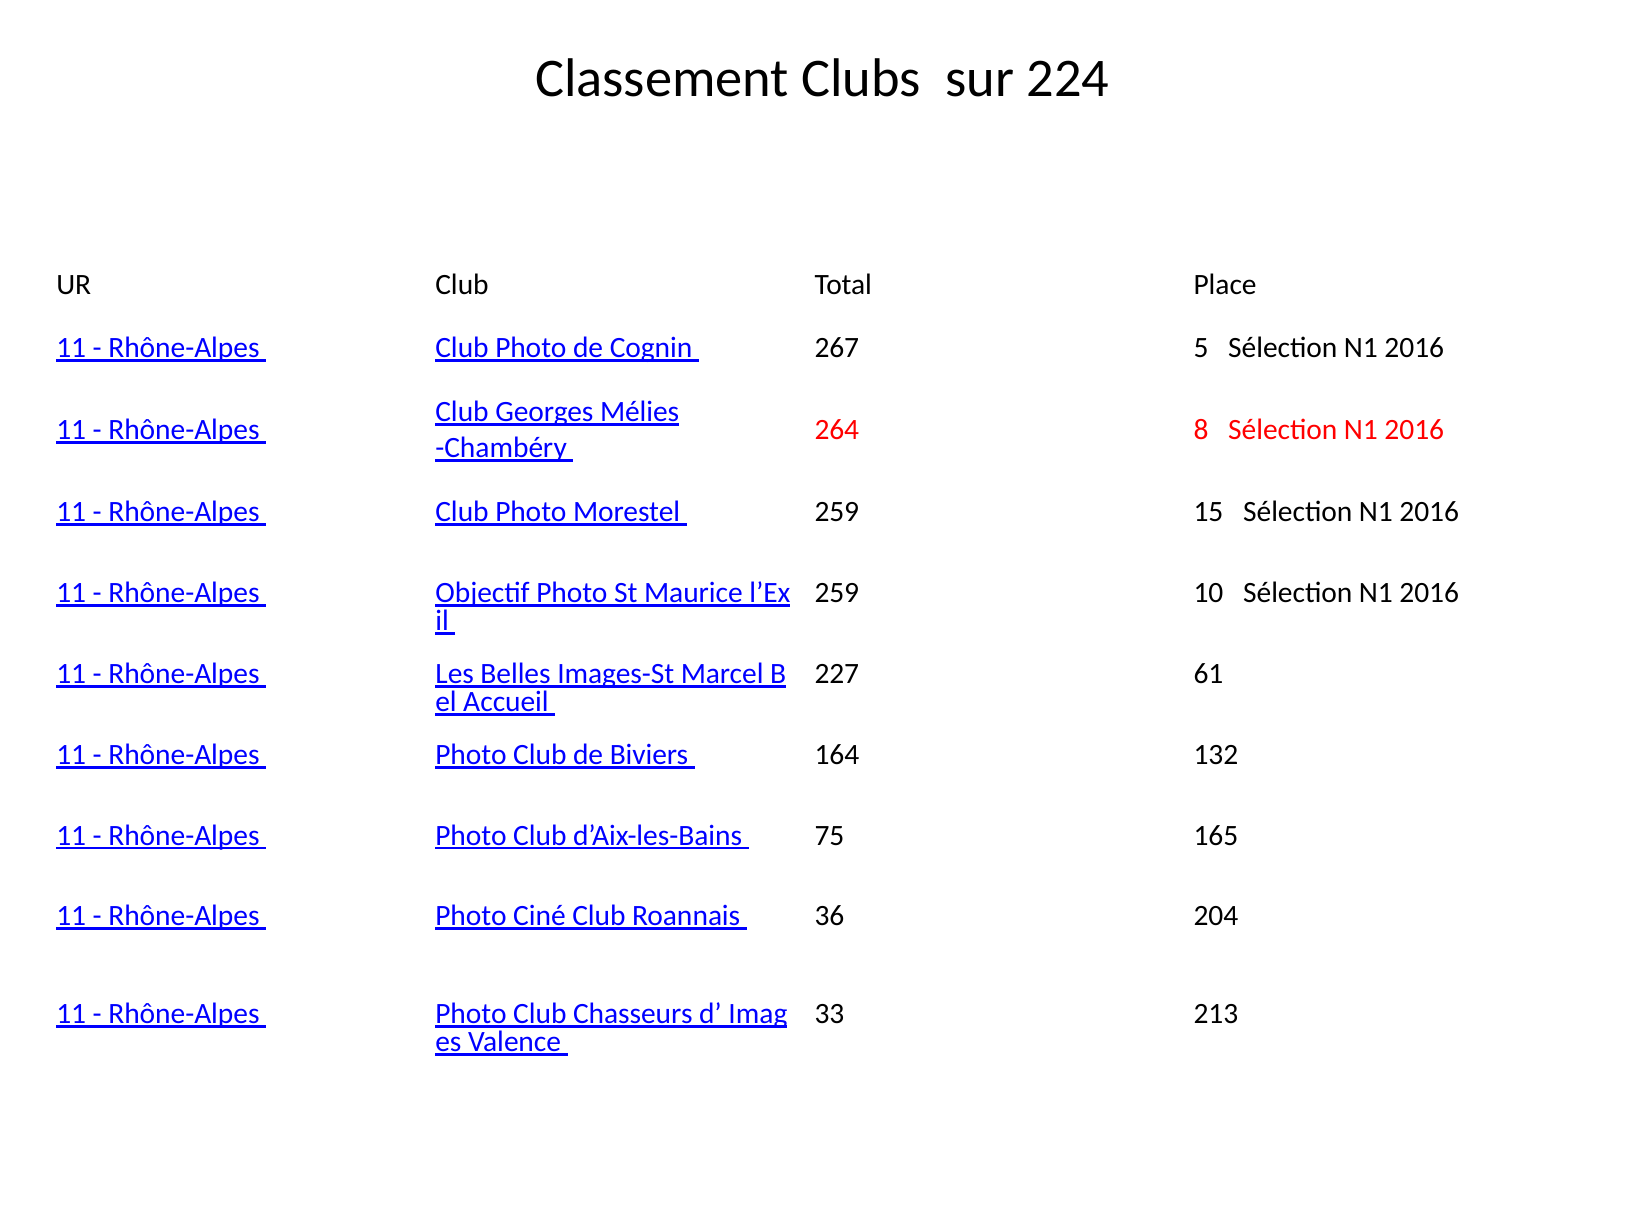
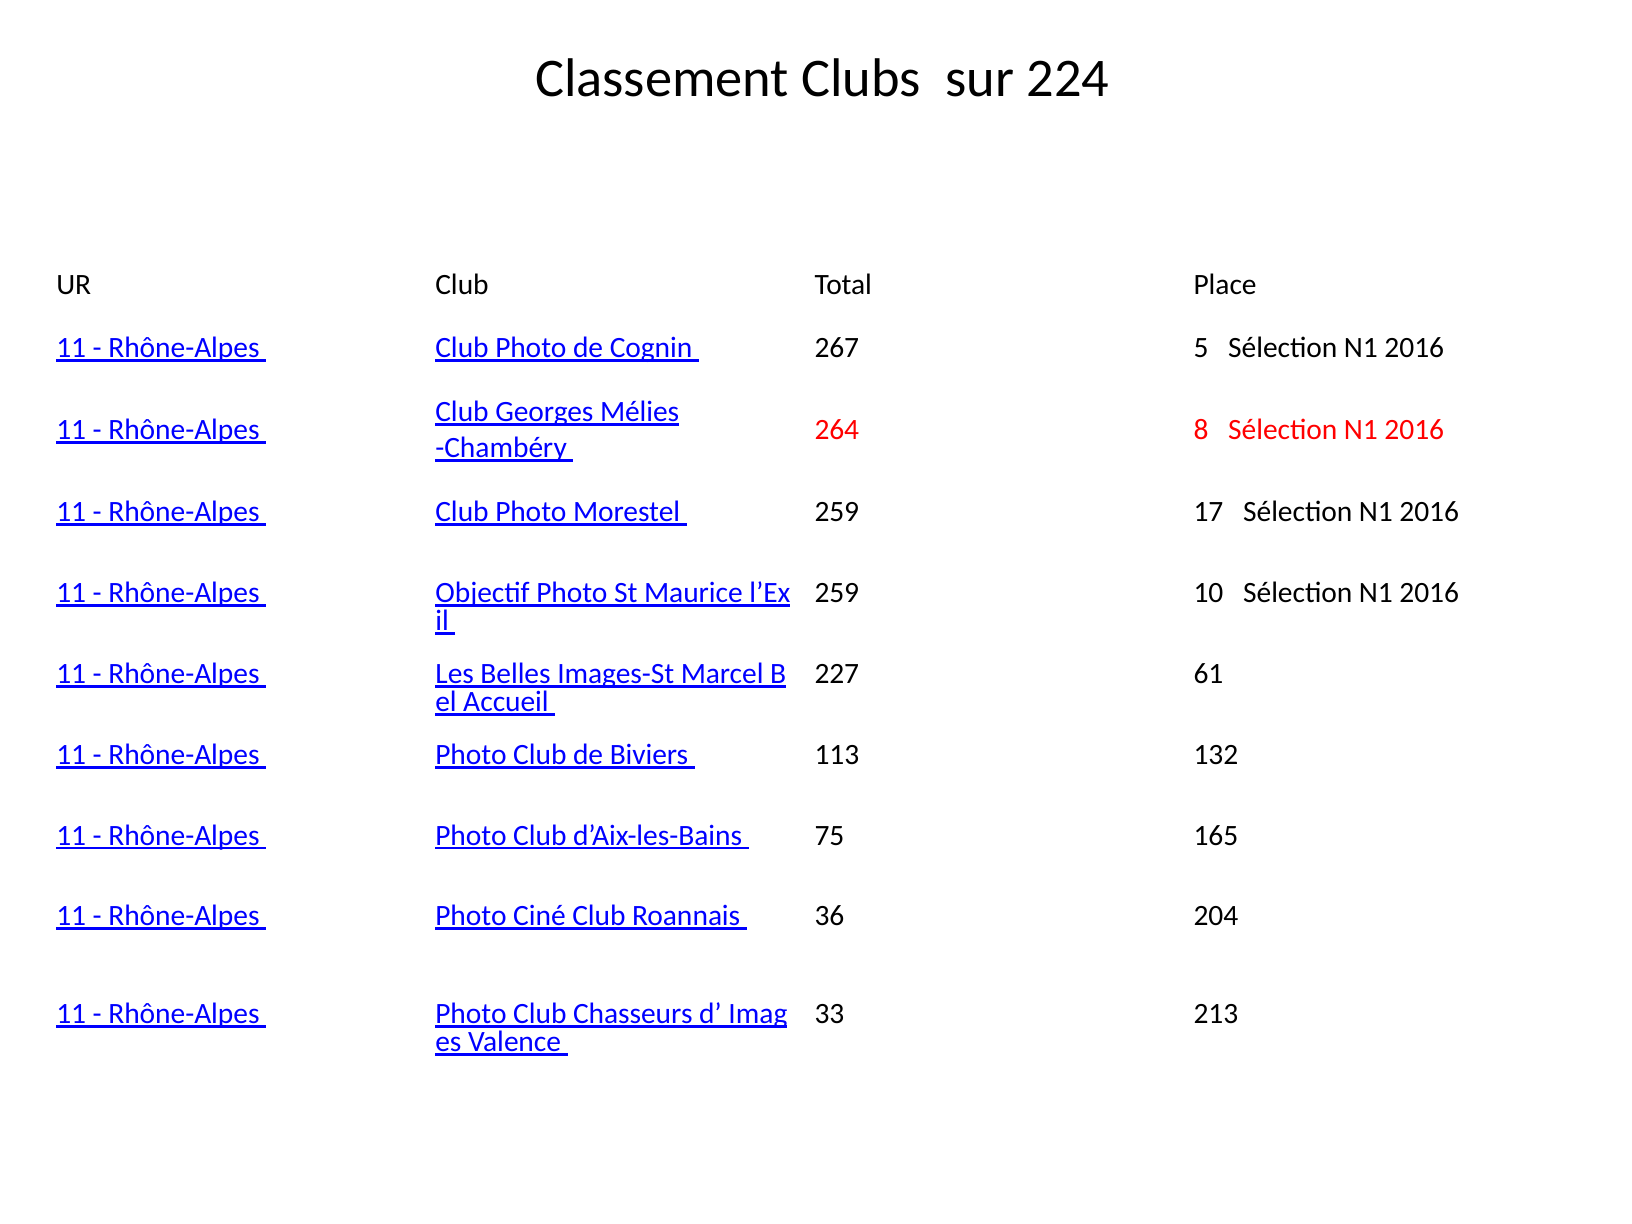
15: 15 -> 17 (1209, 512)
164: 164 -> 113 (837, 755)
